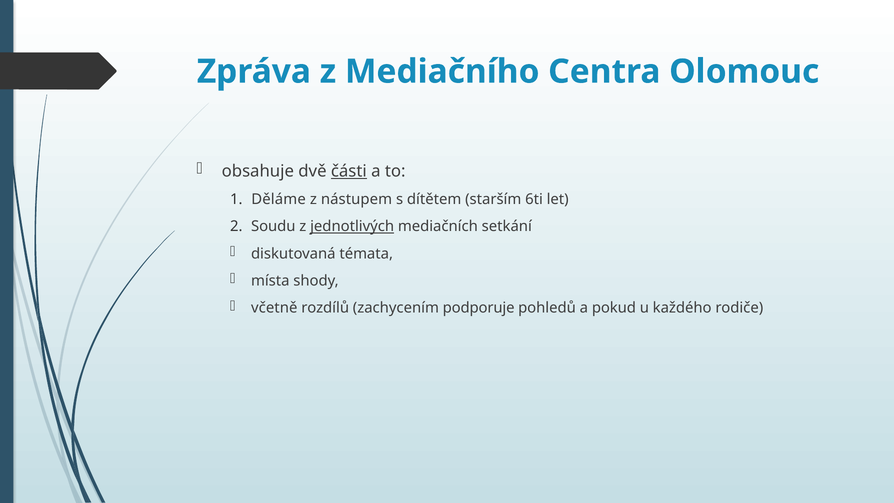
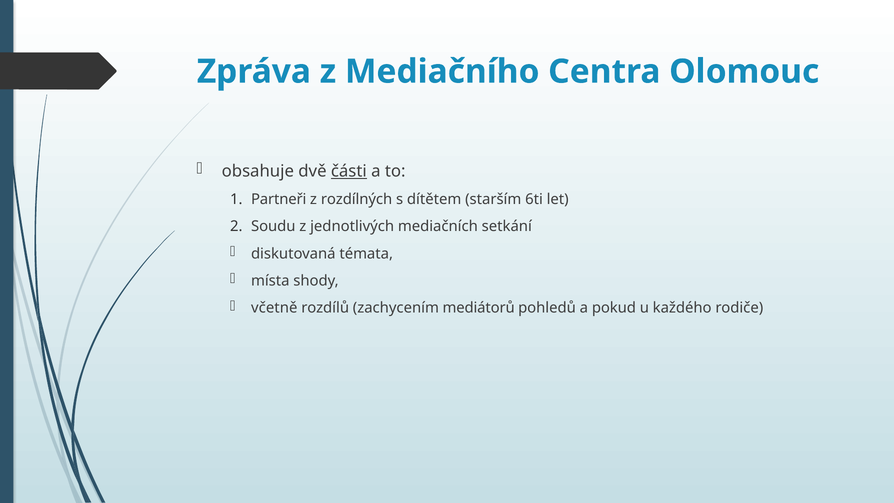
Děláme: Děláme -> Partneři (279, 199)
nástupem: nástupem -> rozdílných (357, 199)
jednotlivých underline: present -> none (352, 226)
podporuje: podporuje -> mediátorů (479, 308)
